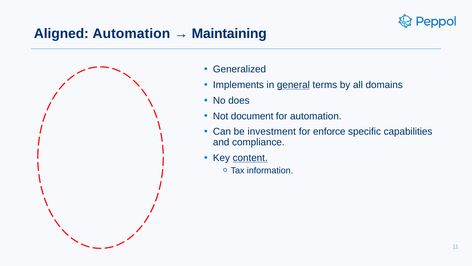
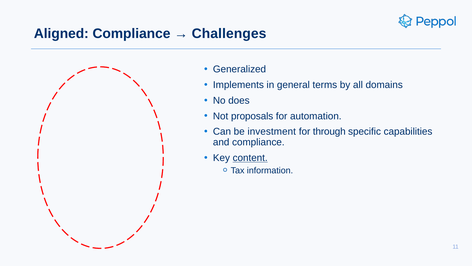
Aligned Automation: Automation -> Compliance (131, 34)
Maintaining: Maintaining -> Challenges (229, 34)
general underline: present -> none (293, 85)
document: document -> proposals (252, 116)
enforce: enforce -> through (329, 131)
